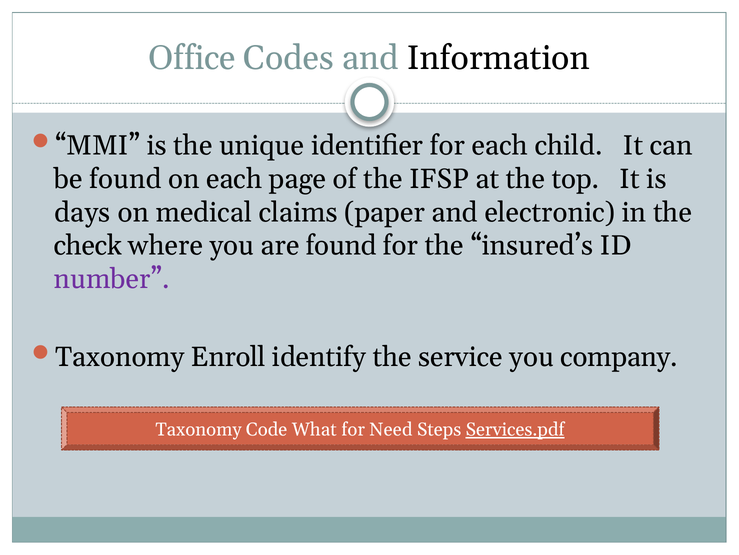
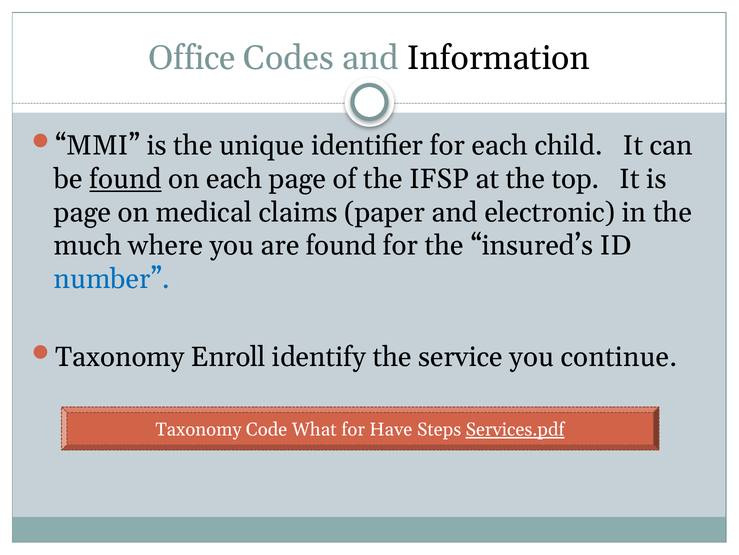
found underline: none -> present (125, 179)
days: days -> page (82, 212)
check: check -> much (88, 245)
number colour: purple -> blue (112, 279)
company: company -> continue (619, 356)
Need: Need -> Have (391, 429)
